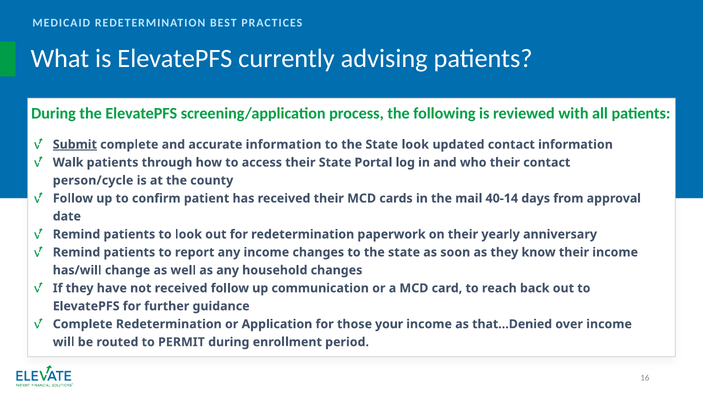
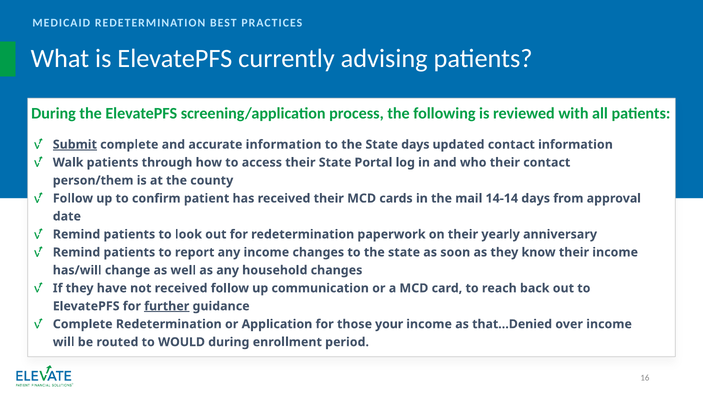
State look: look -> days (415, 144)
person/cycle: person/cycle -> person/them (93, 180)
40-14: 40-14 -> 14-14 (502, 198)
further underline: none -> present (167, 306)
PERMIT: PERMIT -> WOULD (182, 342)
